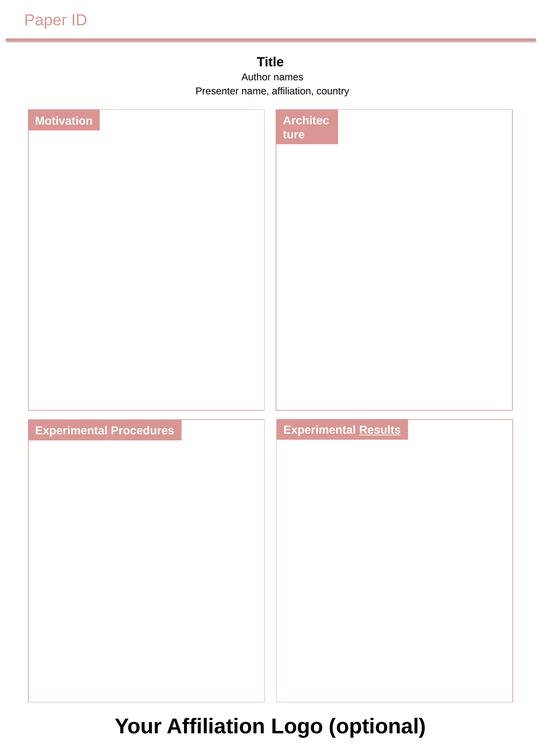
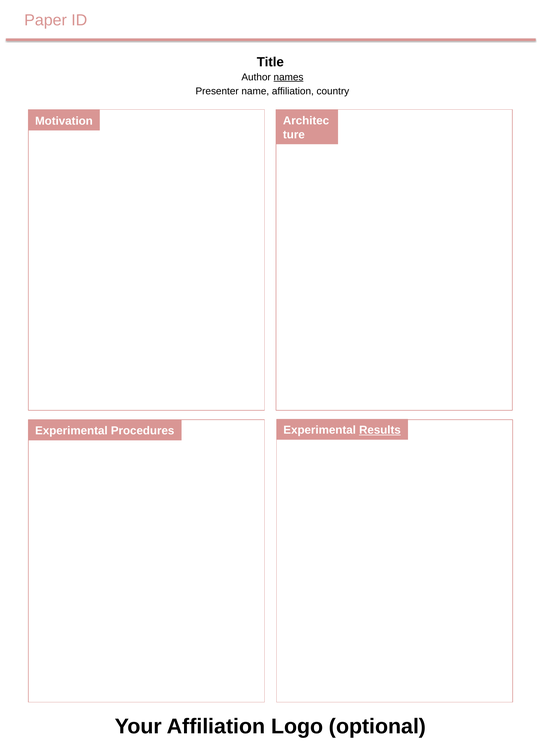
names underline: none -> present (289, 77)
